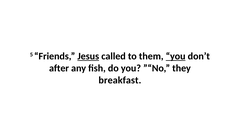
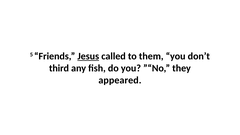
you underline: present -> none (176, 56)
after: after -> third (59, 68)
breakfast: breakfast -> appeared (120, 80)
